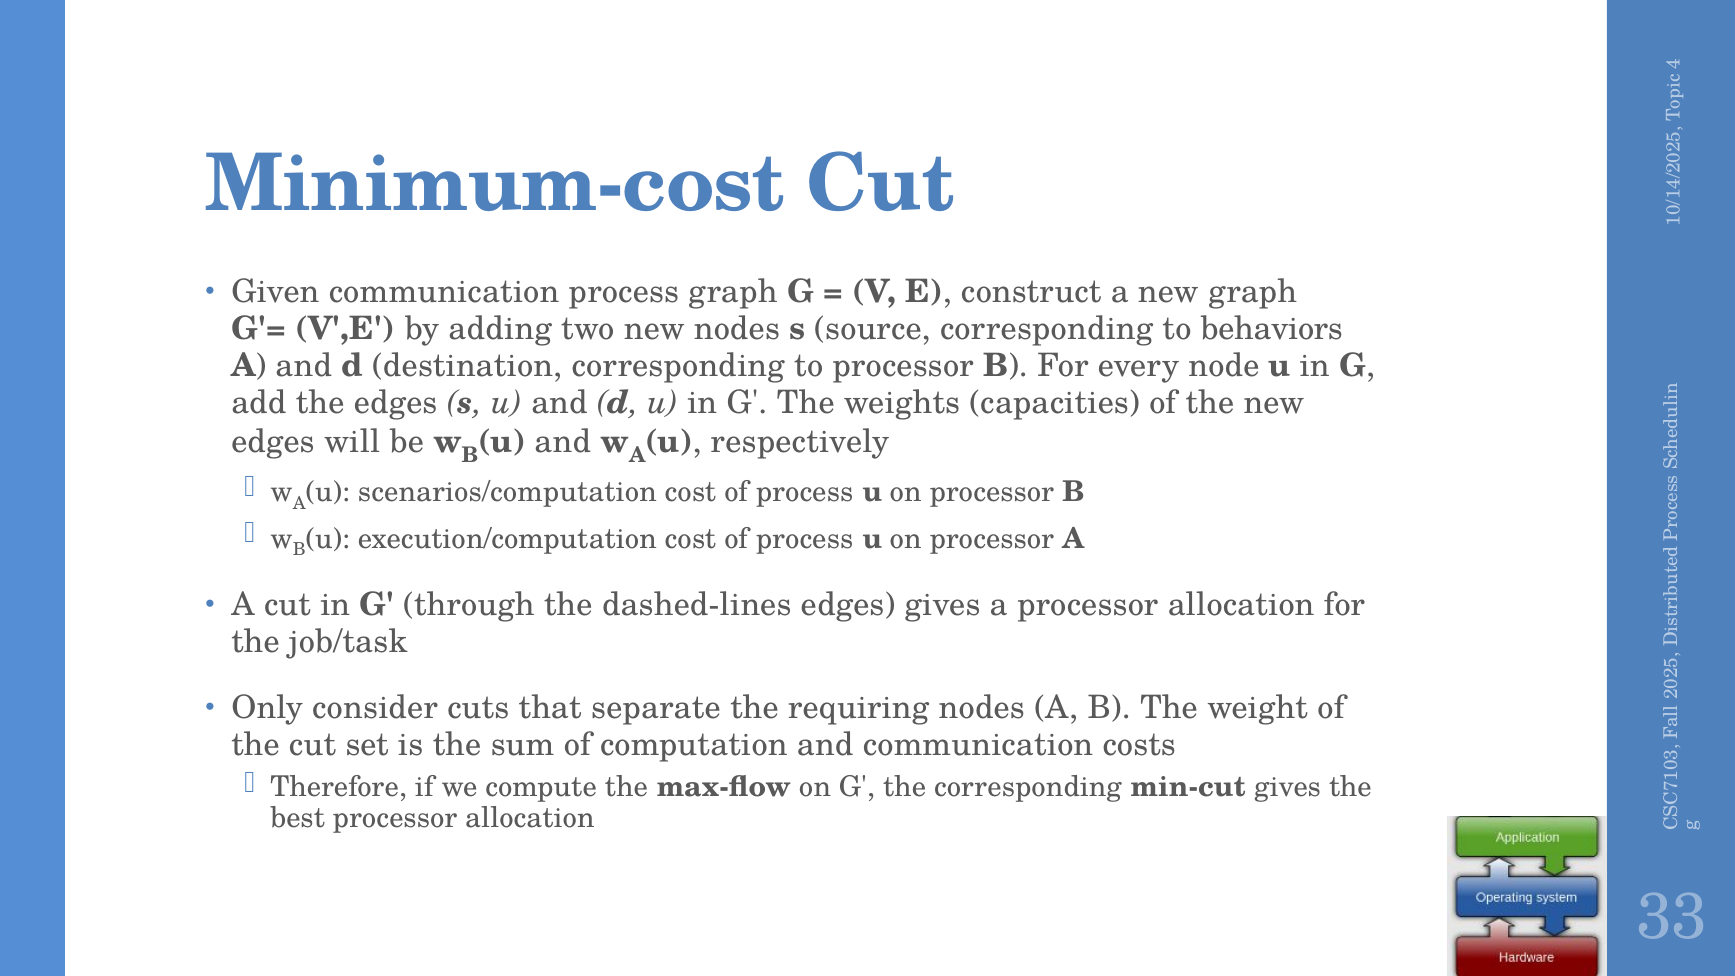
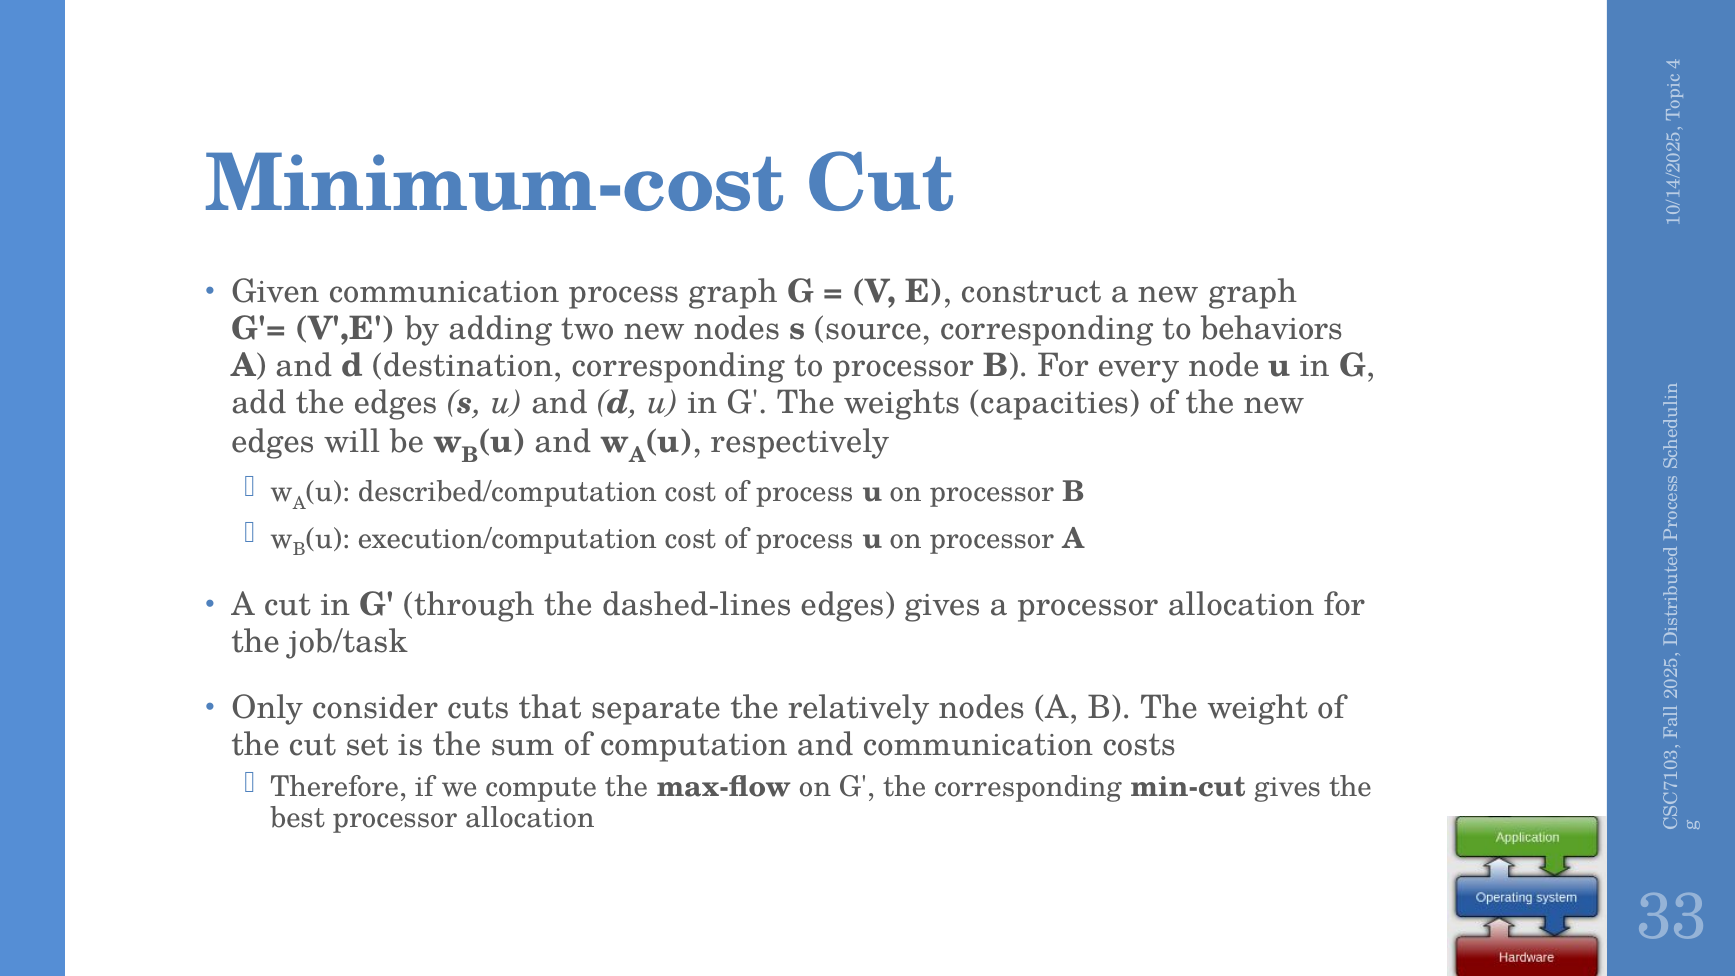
scenarios/computation: scenarios/computation -> described/computation (507, 492)
requiring: requiring -> relatively (859, 708)
